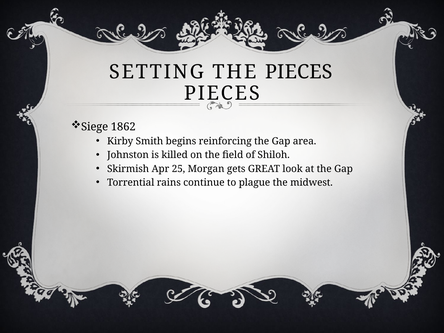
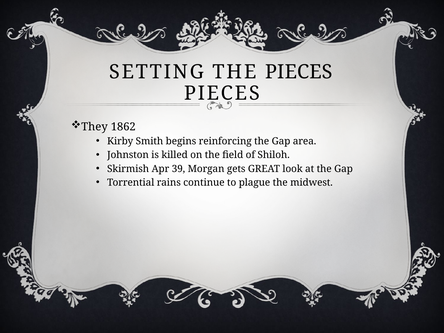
Siege: Siege -> They (95, 127)
25: 25 -> 39 (178, 169)
